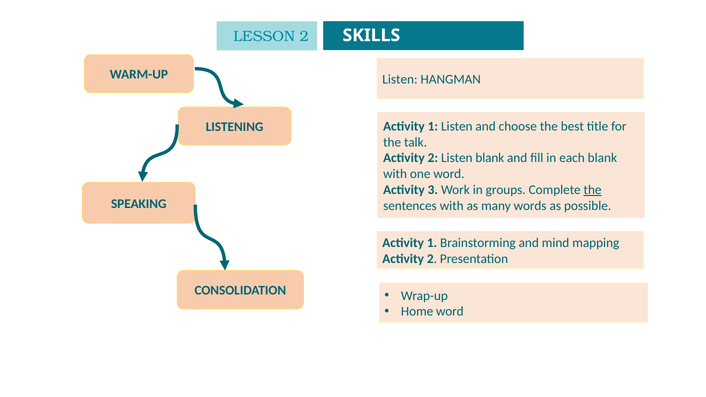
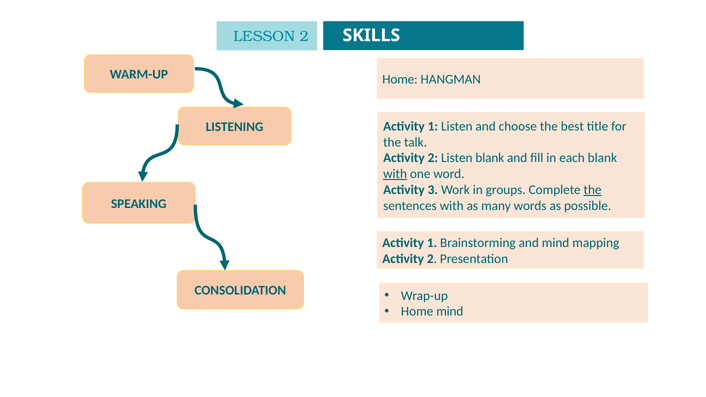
Listen: Listen -> Home (400, 80)
with underline: none -> present (395, 174)
Home word: word -> mind (450, 312)
